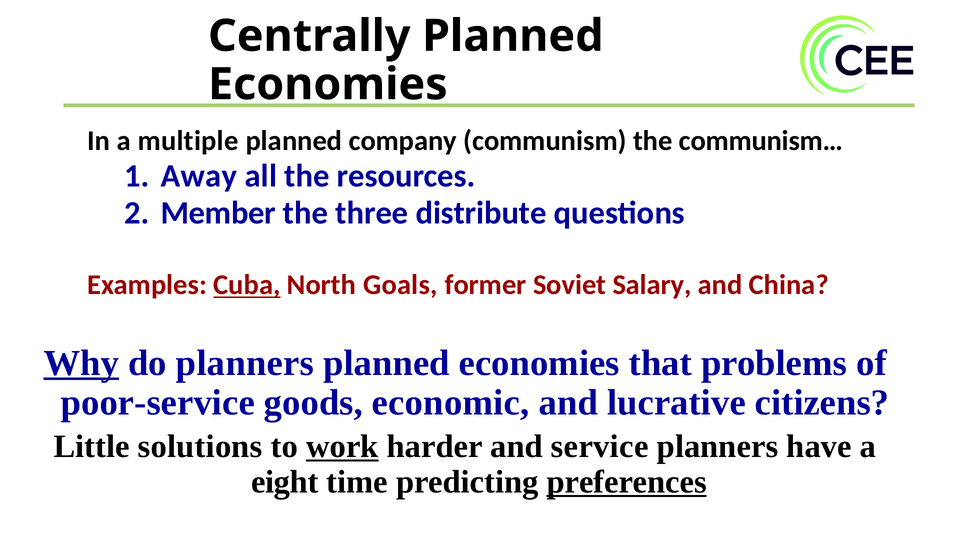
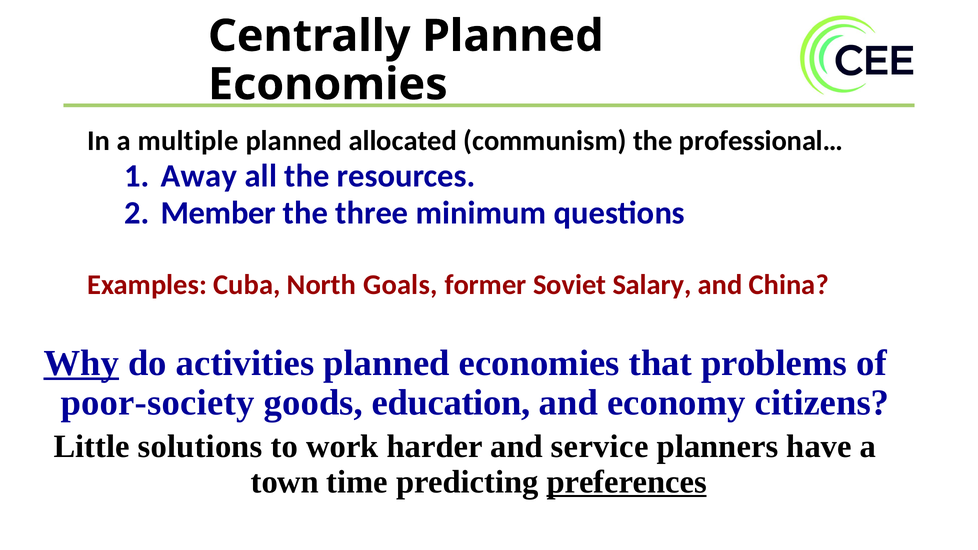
company: company -> allocated (403, 141)
communism…: communism… -> professional… (761, 141)
distribute: distribute -> minimum (481, 213)
Cuba underline: present -> none (247, 285)
do planners: planners -> activities (245, 363)
poor-service: poor-service -> poor-society (158, 403)
economic: economic -> education (451, 403)
lucrative: lucrative -> economy (676, 403)
work underline: present -> none (342, 447)
eight: eight -> town (285, 482)
